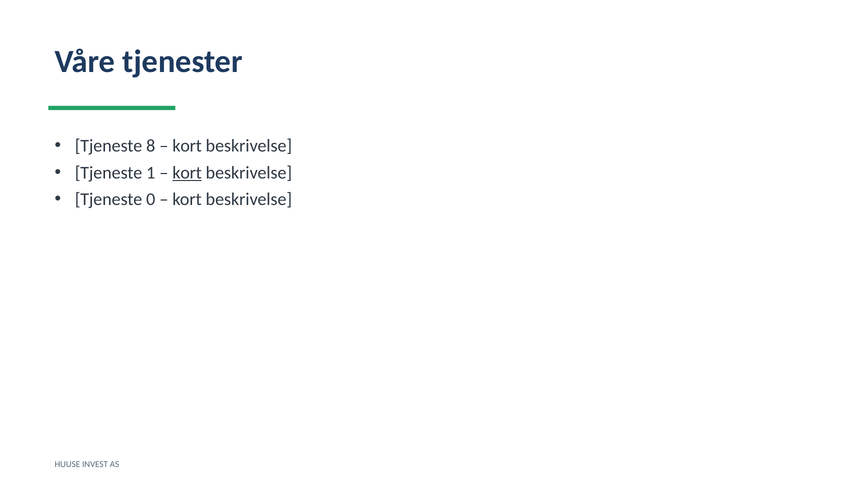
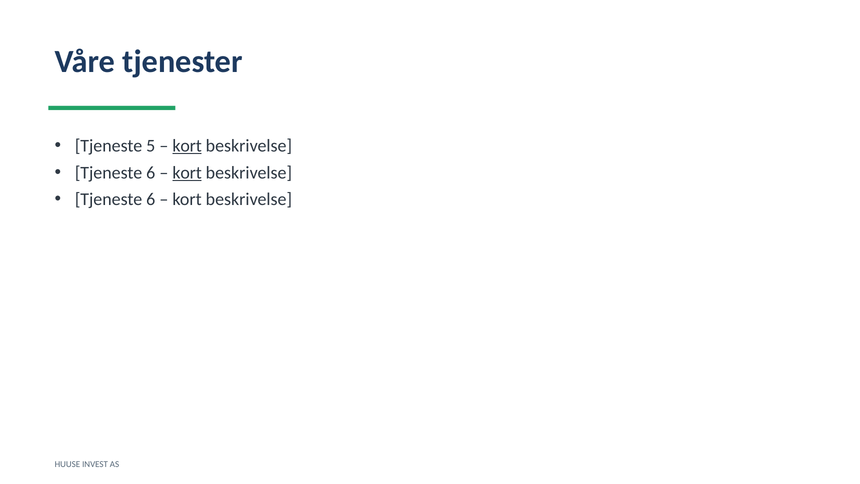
8: 8 -> 5 (151, 146)
kort underline: none -> present (187, 146)
1: 1 -> 6 (151, 173)
0: 0 -> 6 (151, 199)
